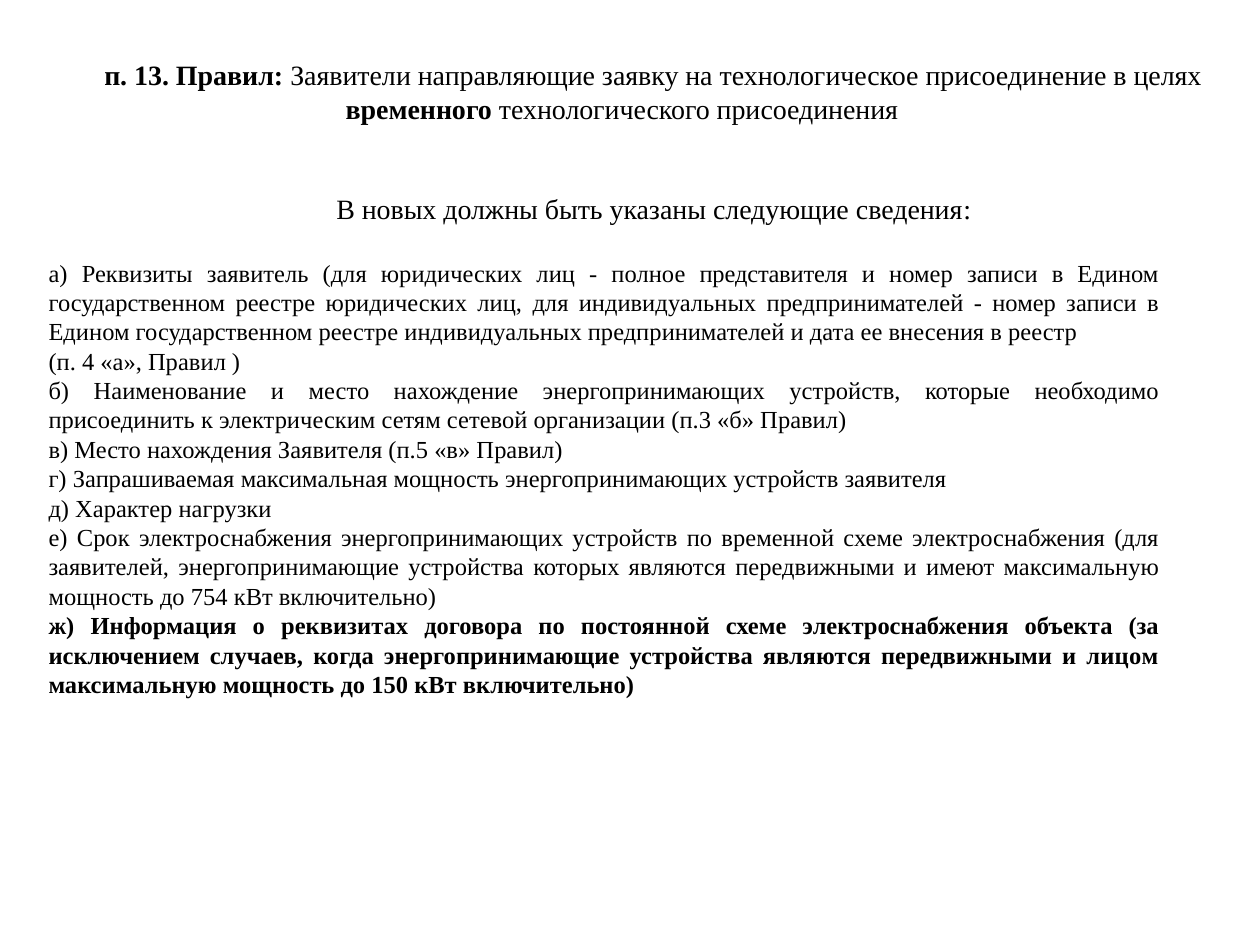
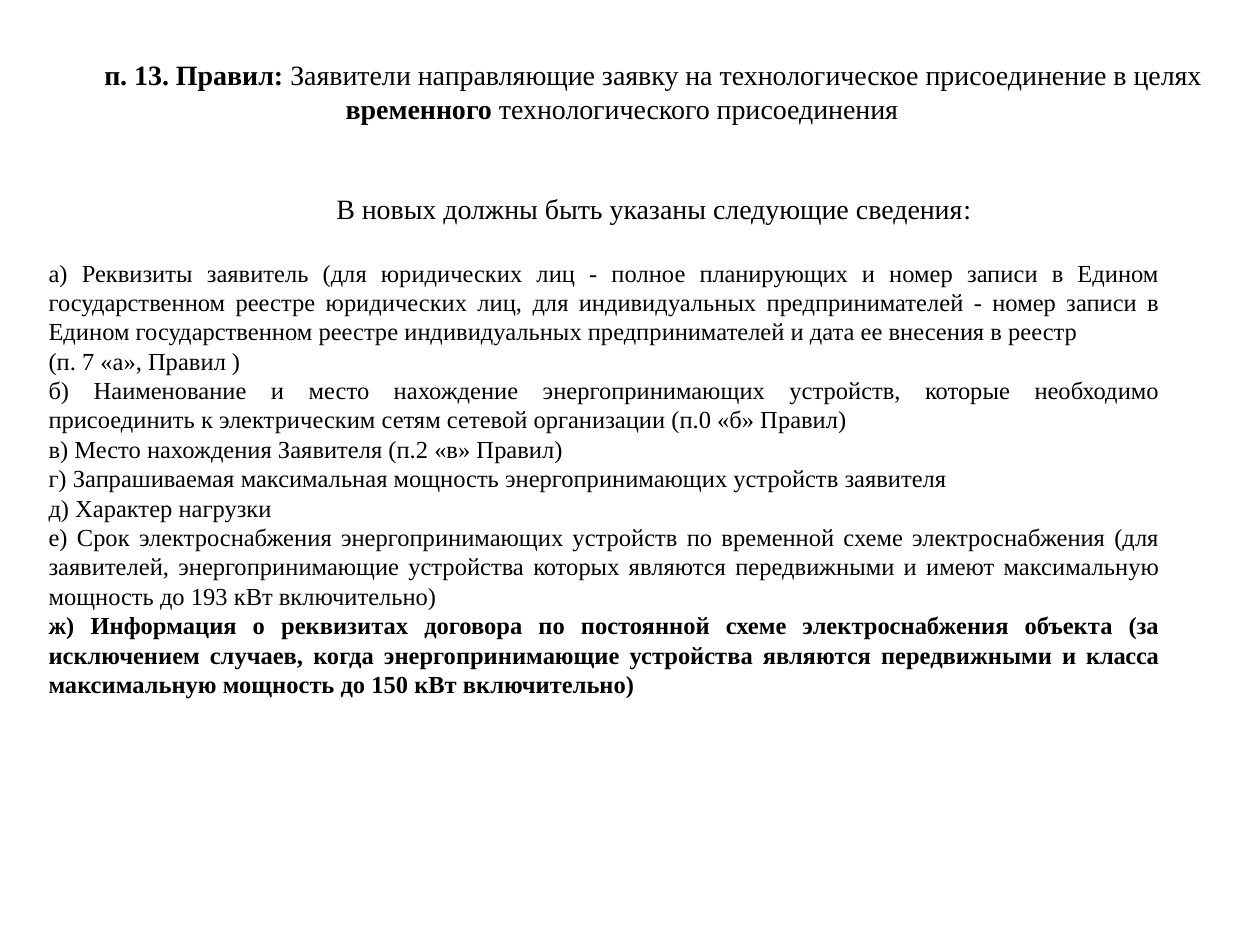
представителя: представителя -> планирующих (774, 274)
4: 4 -> 7 (88, 362)
п.3: п.3 -> п.0 (691, 421)
п.5: п.5 -> п.2 (408, 450)
754: 754 -> 193 (209, 597)
лицом: лицом -> класса (1123, 656)
